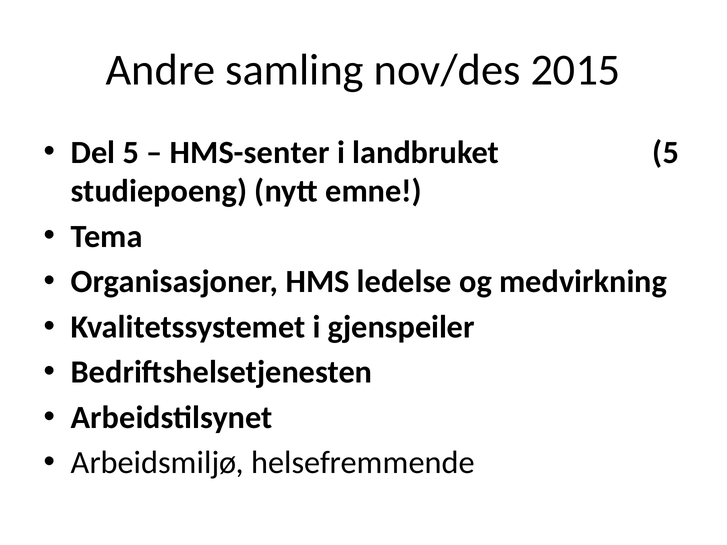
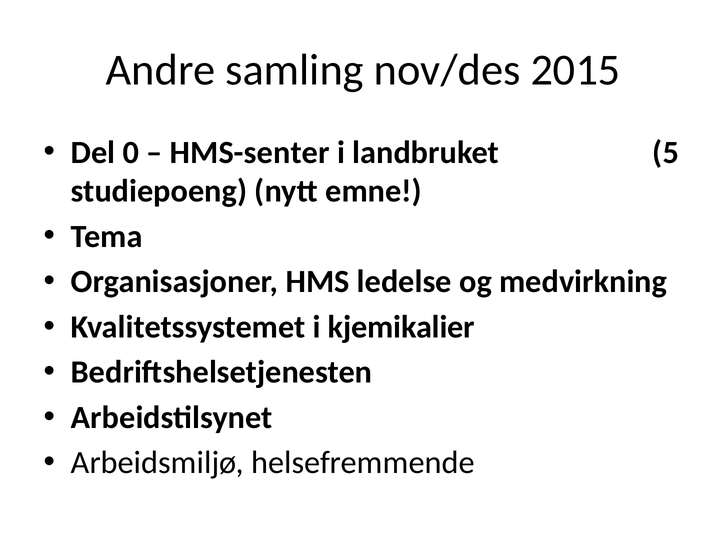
Del 5: 5 -> 0 (131, 153)
gjenspeiler: gjenspeiler -> kjemikalier (401, 327)
